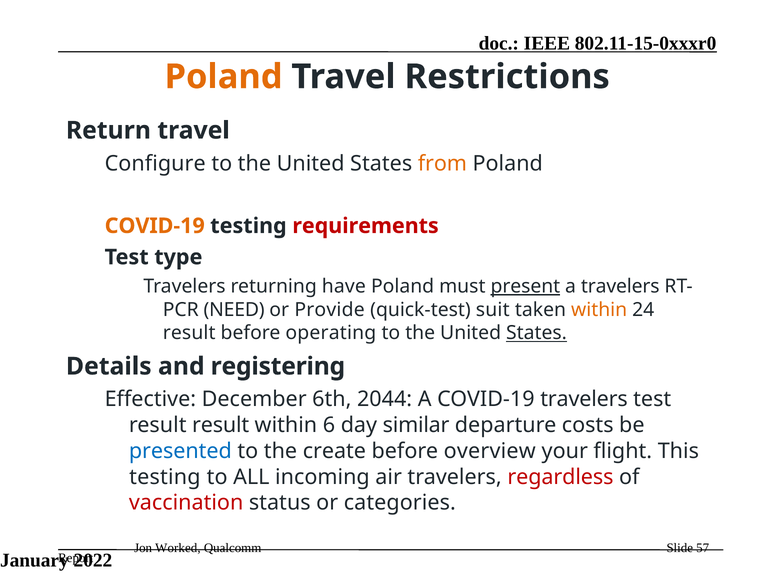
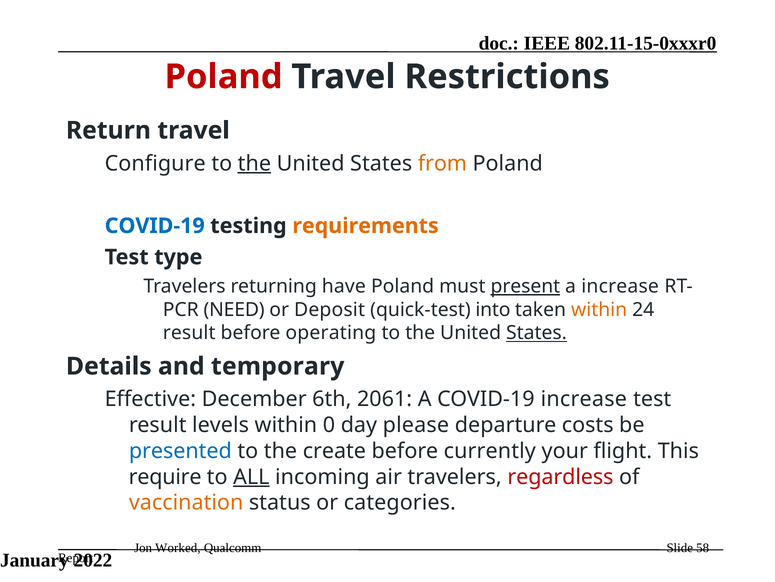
Poland colour: orange -> red (224, 77)
the underline: none -> present (254, 163)
COVID-19 colour: orange -> blue (155, 226)
requirements colour: red -> orange (366, 226)
a travelers: travelers -> increase (620, 286)
Provide: Provide -> Deposit (330, 309)
suit: suit -> into (493, 309)
registering: registering -> temporary (278, 366)
2044: 2044 -> 2061 (385, 399)
COVID-19 travelers: travelers -> increase (584, 399)
result result: result -> levels (221, 425)
6: 6 -> 0 (329, 425)
similar: similar -> please (416, 425)
overview: overview -> currently (490, 450)
testing: testing -> require (165, 476)
ALL underline: none -> present (251, 476)
vaccination colour: red -> orange (186, 502)
57: 57 -> 58 (703, 547)
